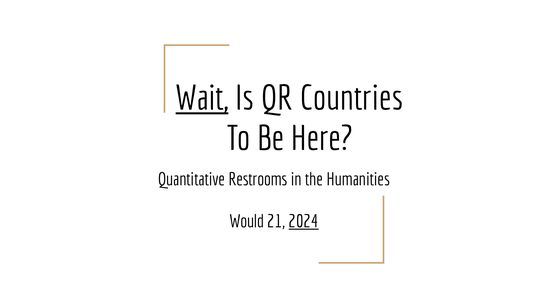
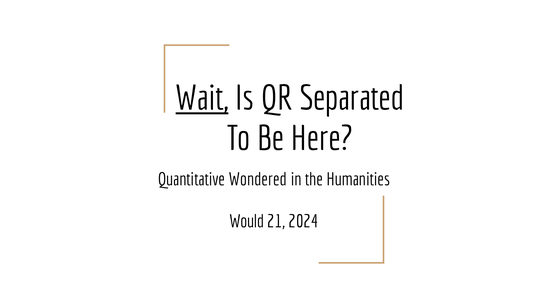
Countries: Countries -> Separated (352, 98)
Restrooms: Restrooms -> Wondered (258, 180)
2024 underline: present -> none (304, 222)
